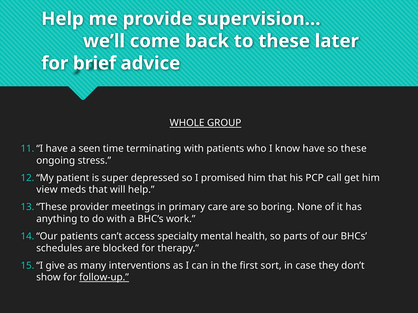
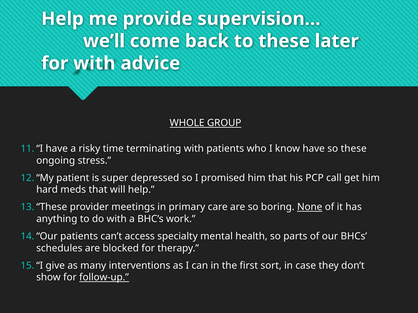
for brief: brief -> with (94, 63)
seen: seen -> risky (89, 149)
view: view -> hard (47, 190)
None underline: none -> present (310, 207)
